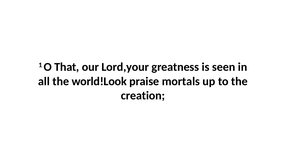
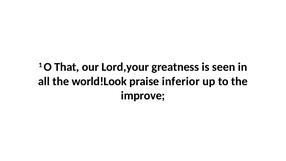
mortals: mortals -> inferior (181, 81)
creation: creation -> improve (143, 96)
